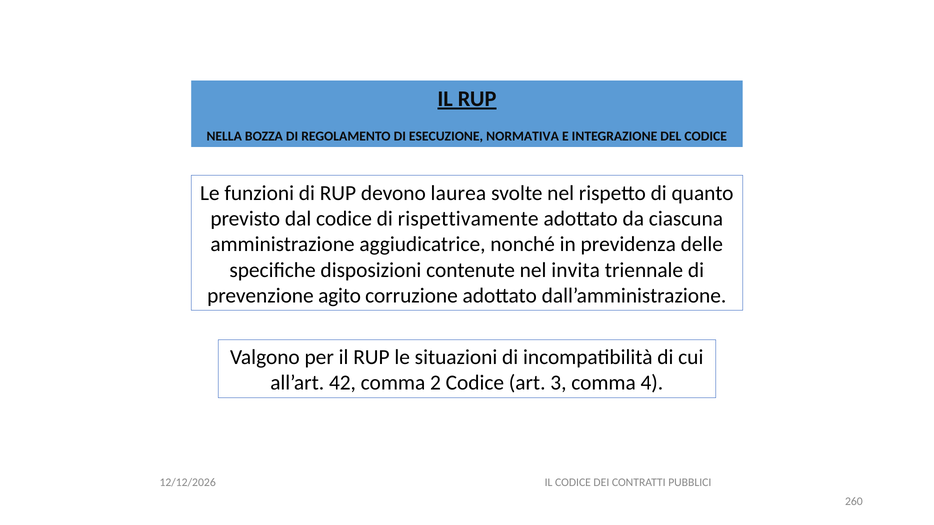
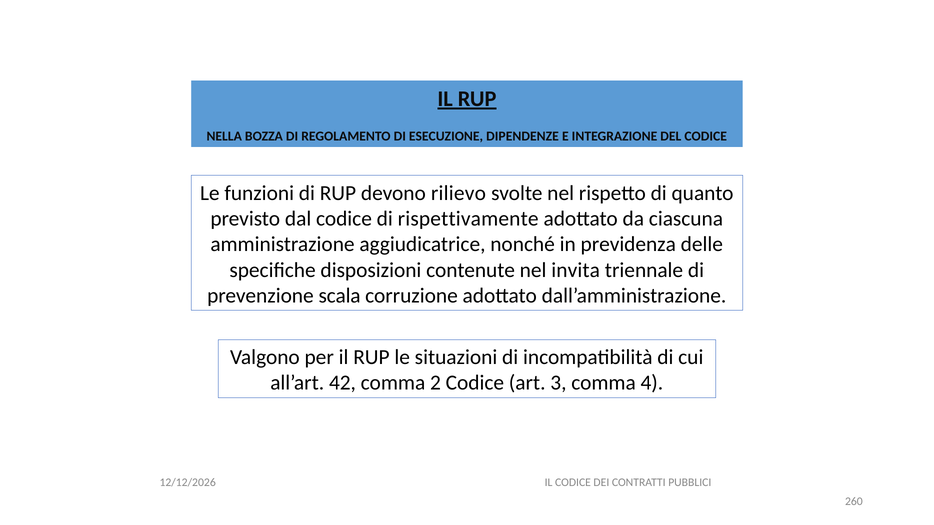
NORMATIVA: NORMATIVA -> DIPENDENZE (523, 136)
laurea: laurea -> rilievo (458, 193)
agito: agito -> scala (340, 296)
